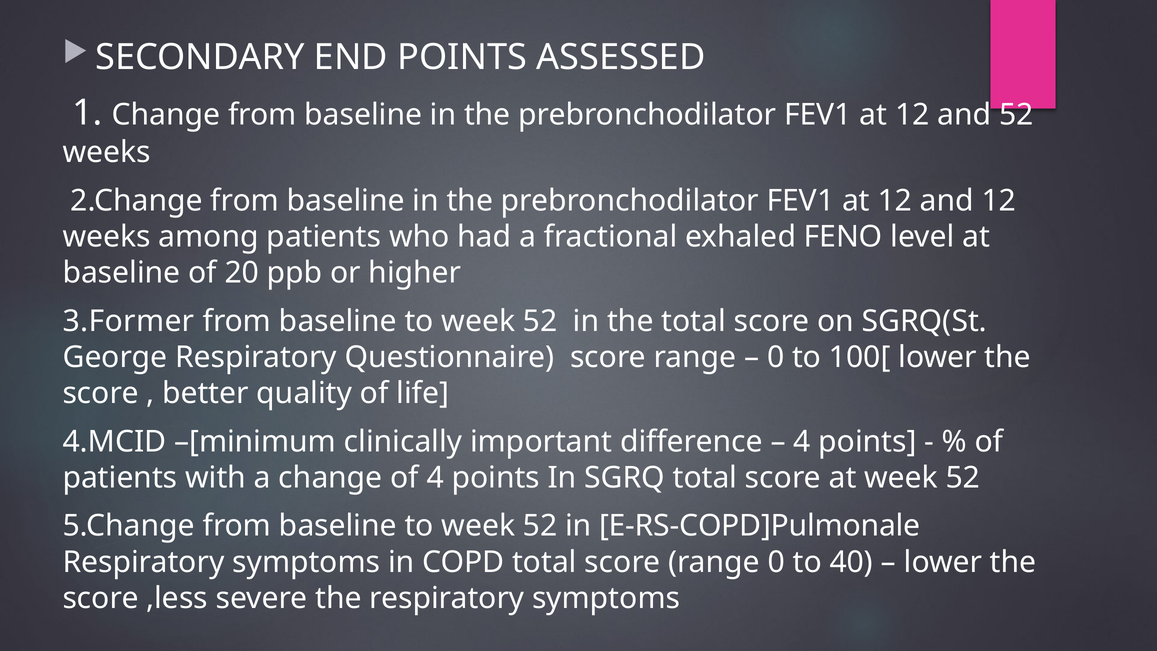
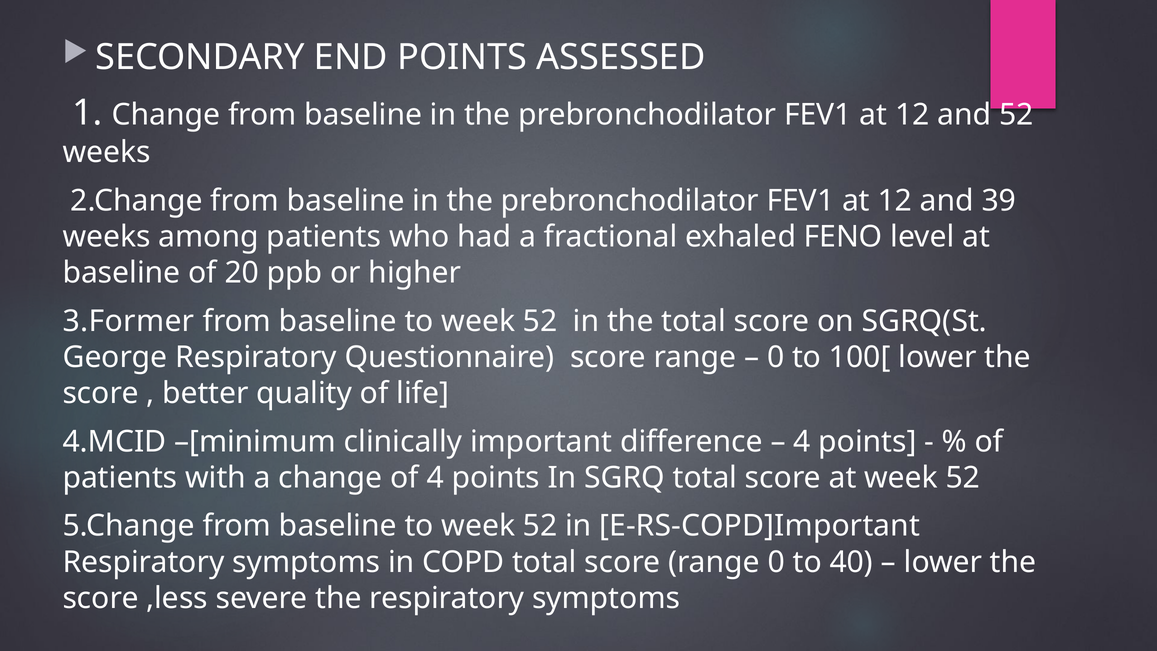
and 12: 12 -> 39 (999, 201)
E-RS-COPD]Pulmonale: E-RS-COPD]Pulmonale -> E-RS-COPD]Important (760, 526)
